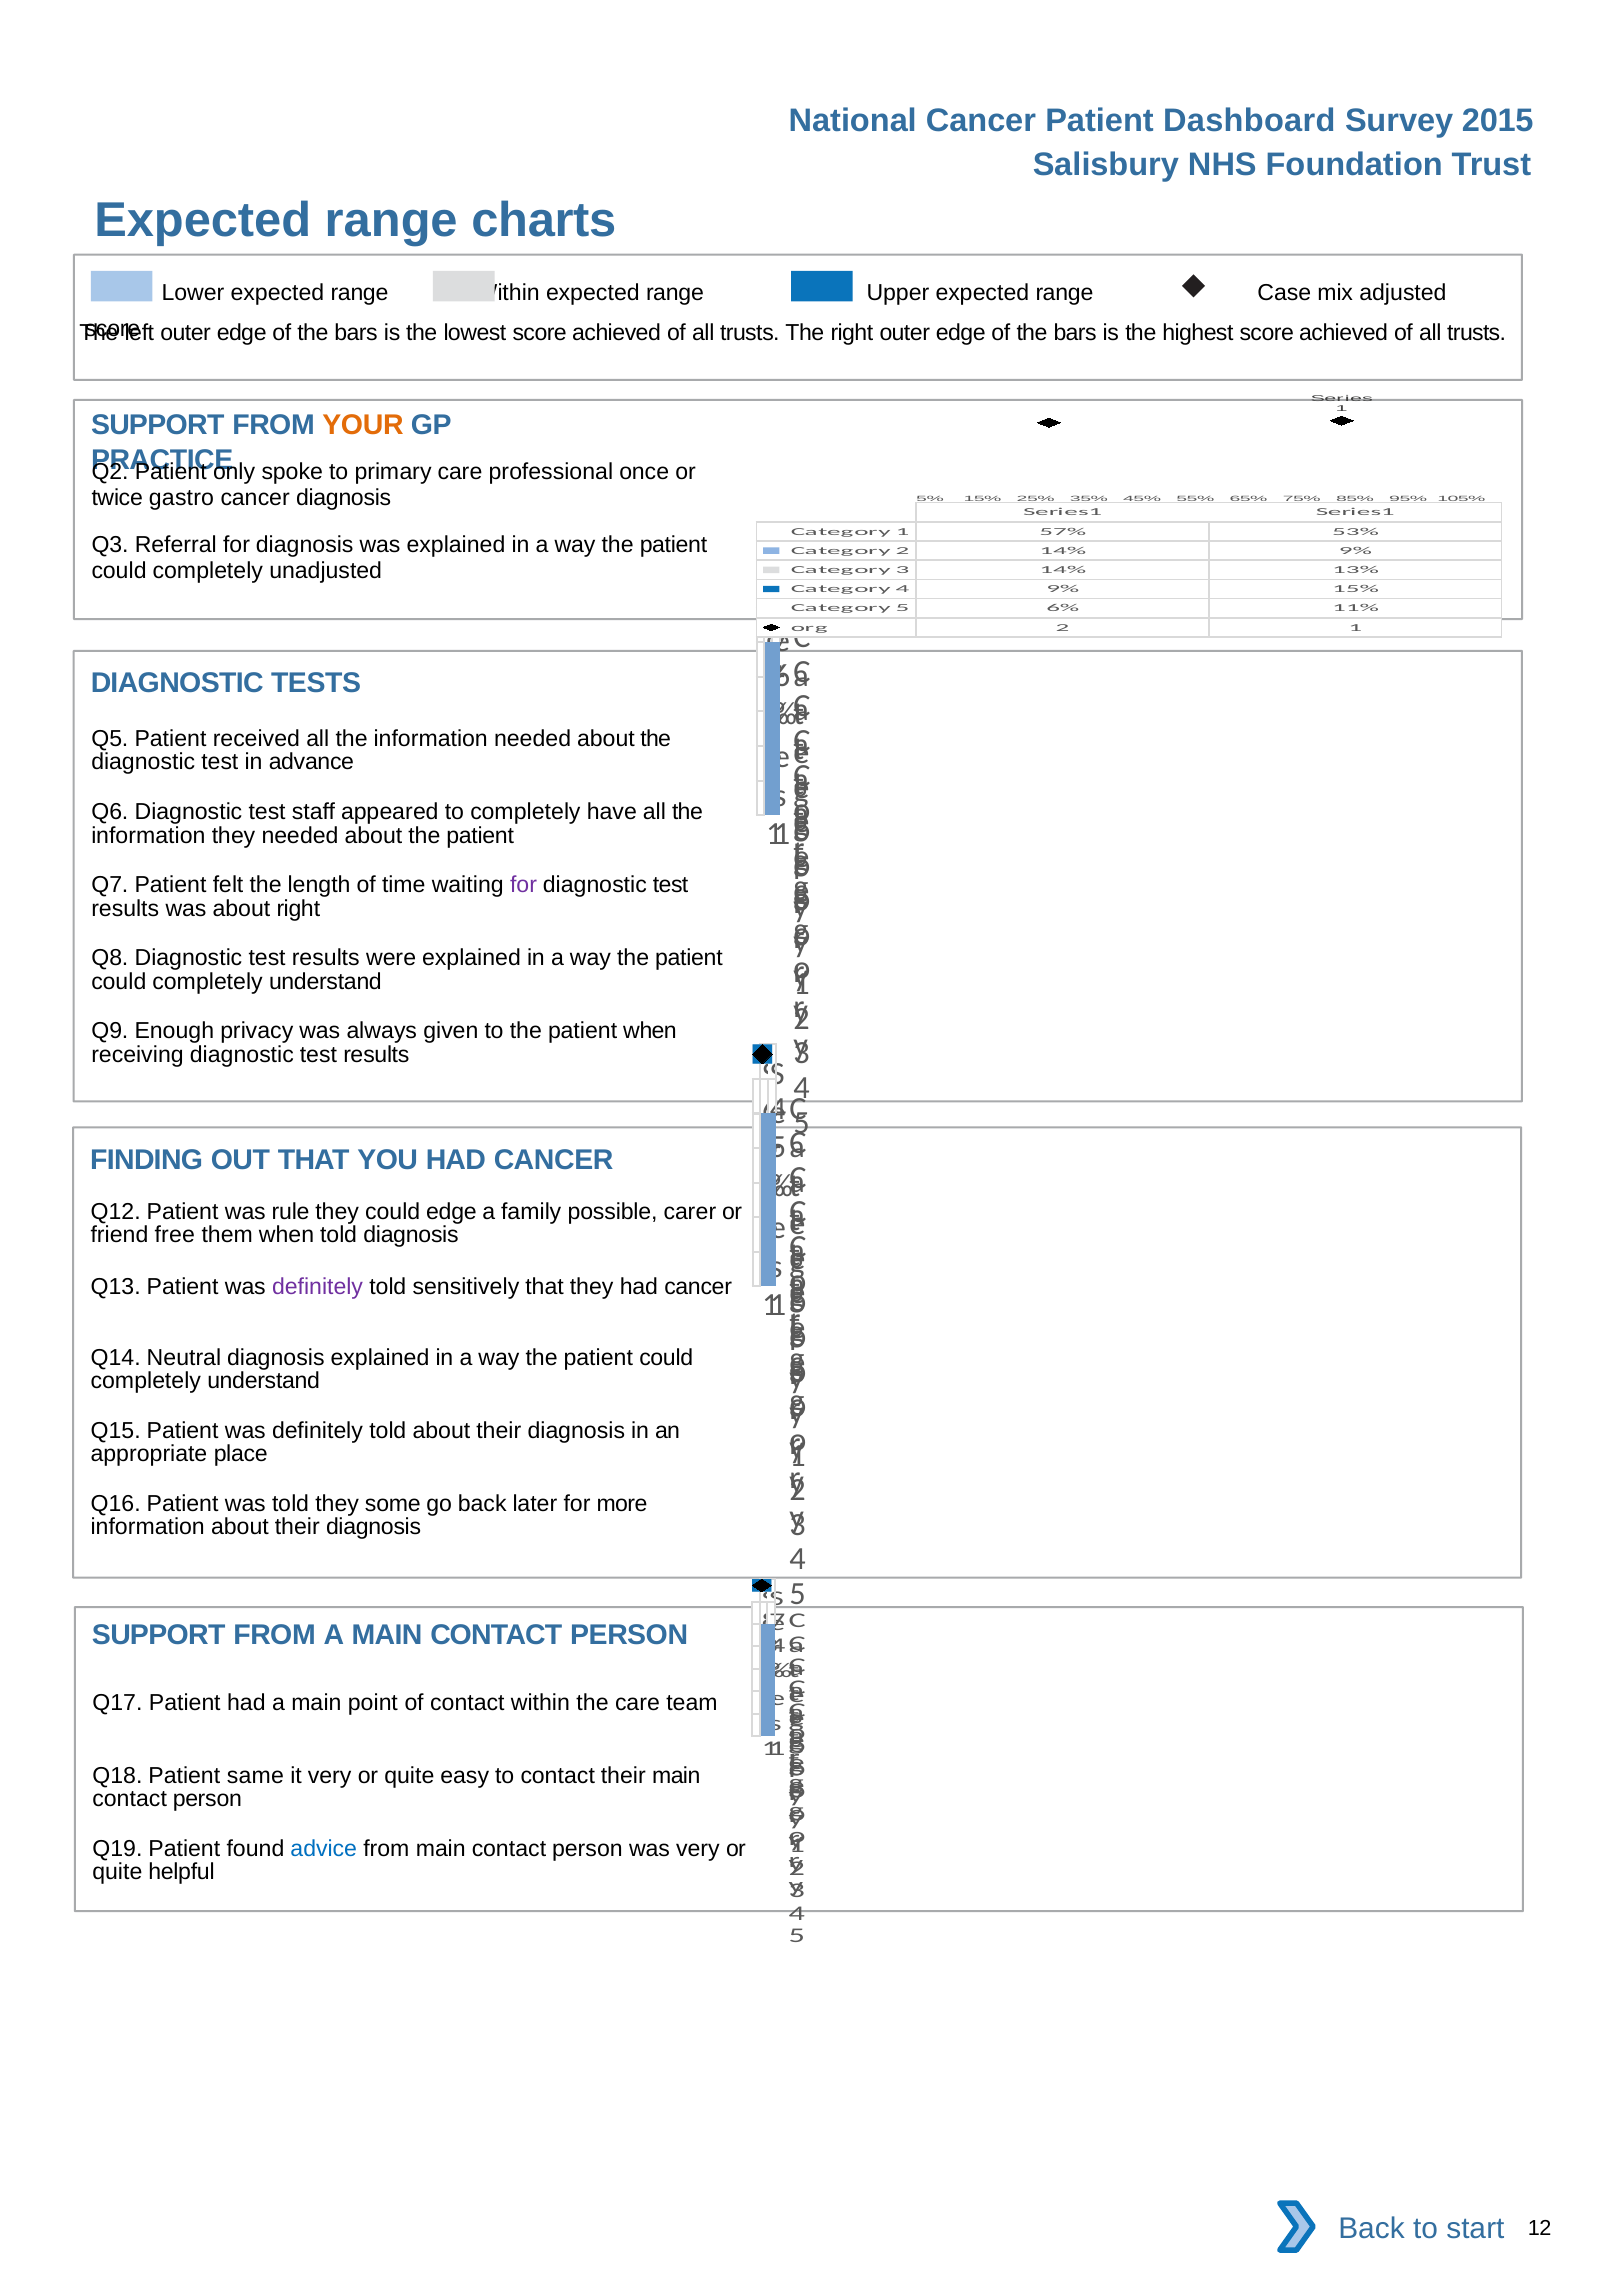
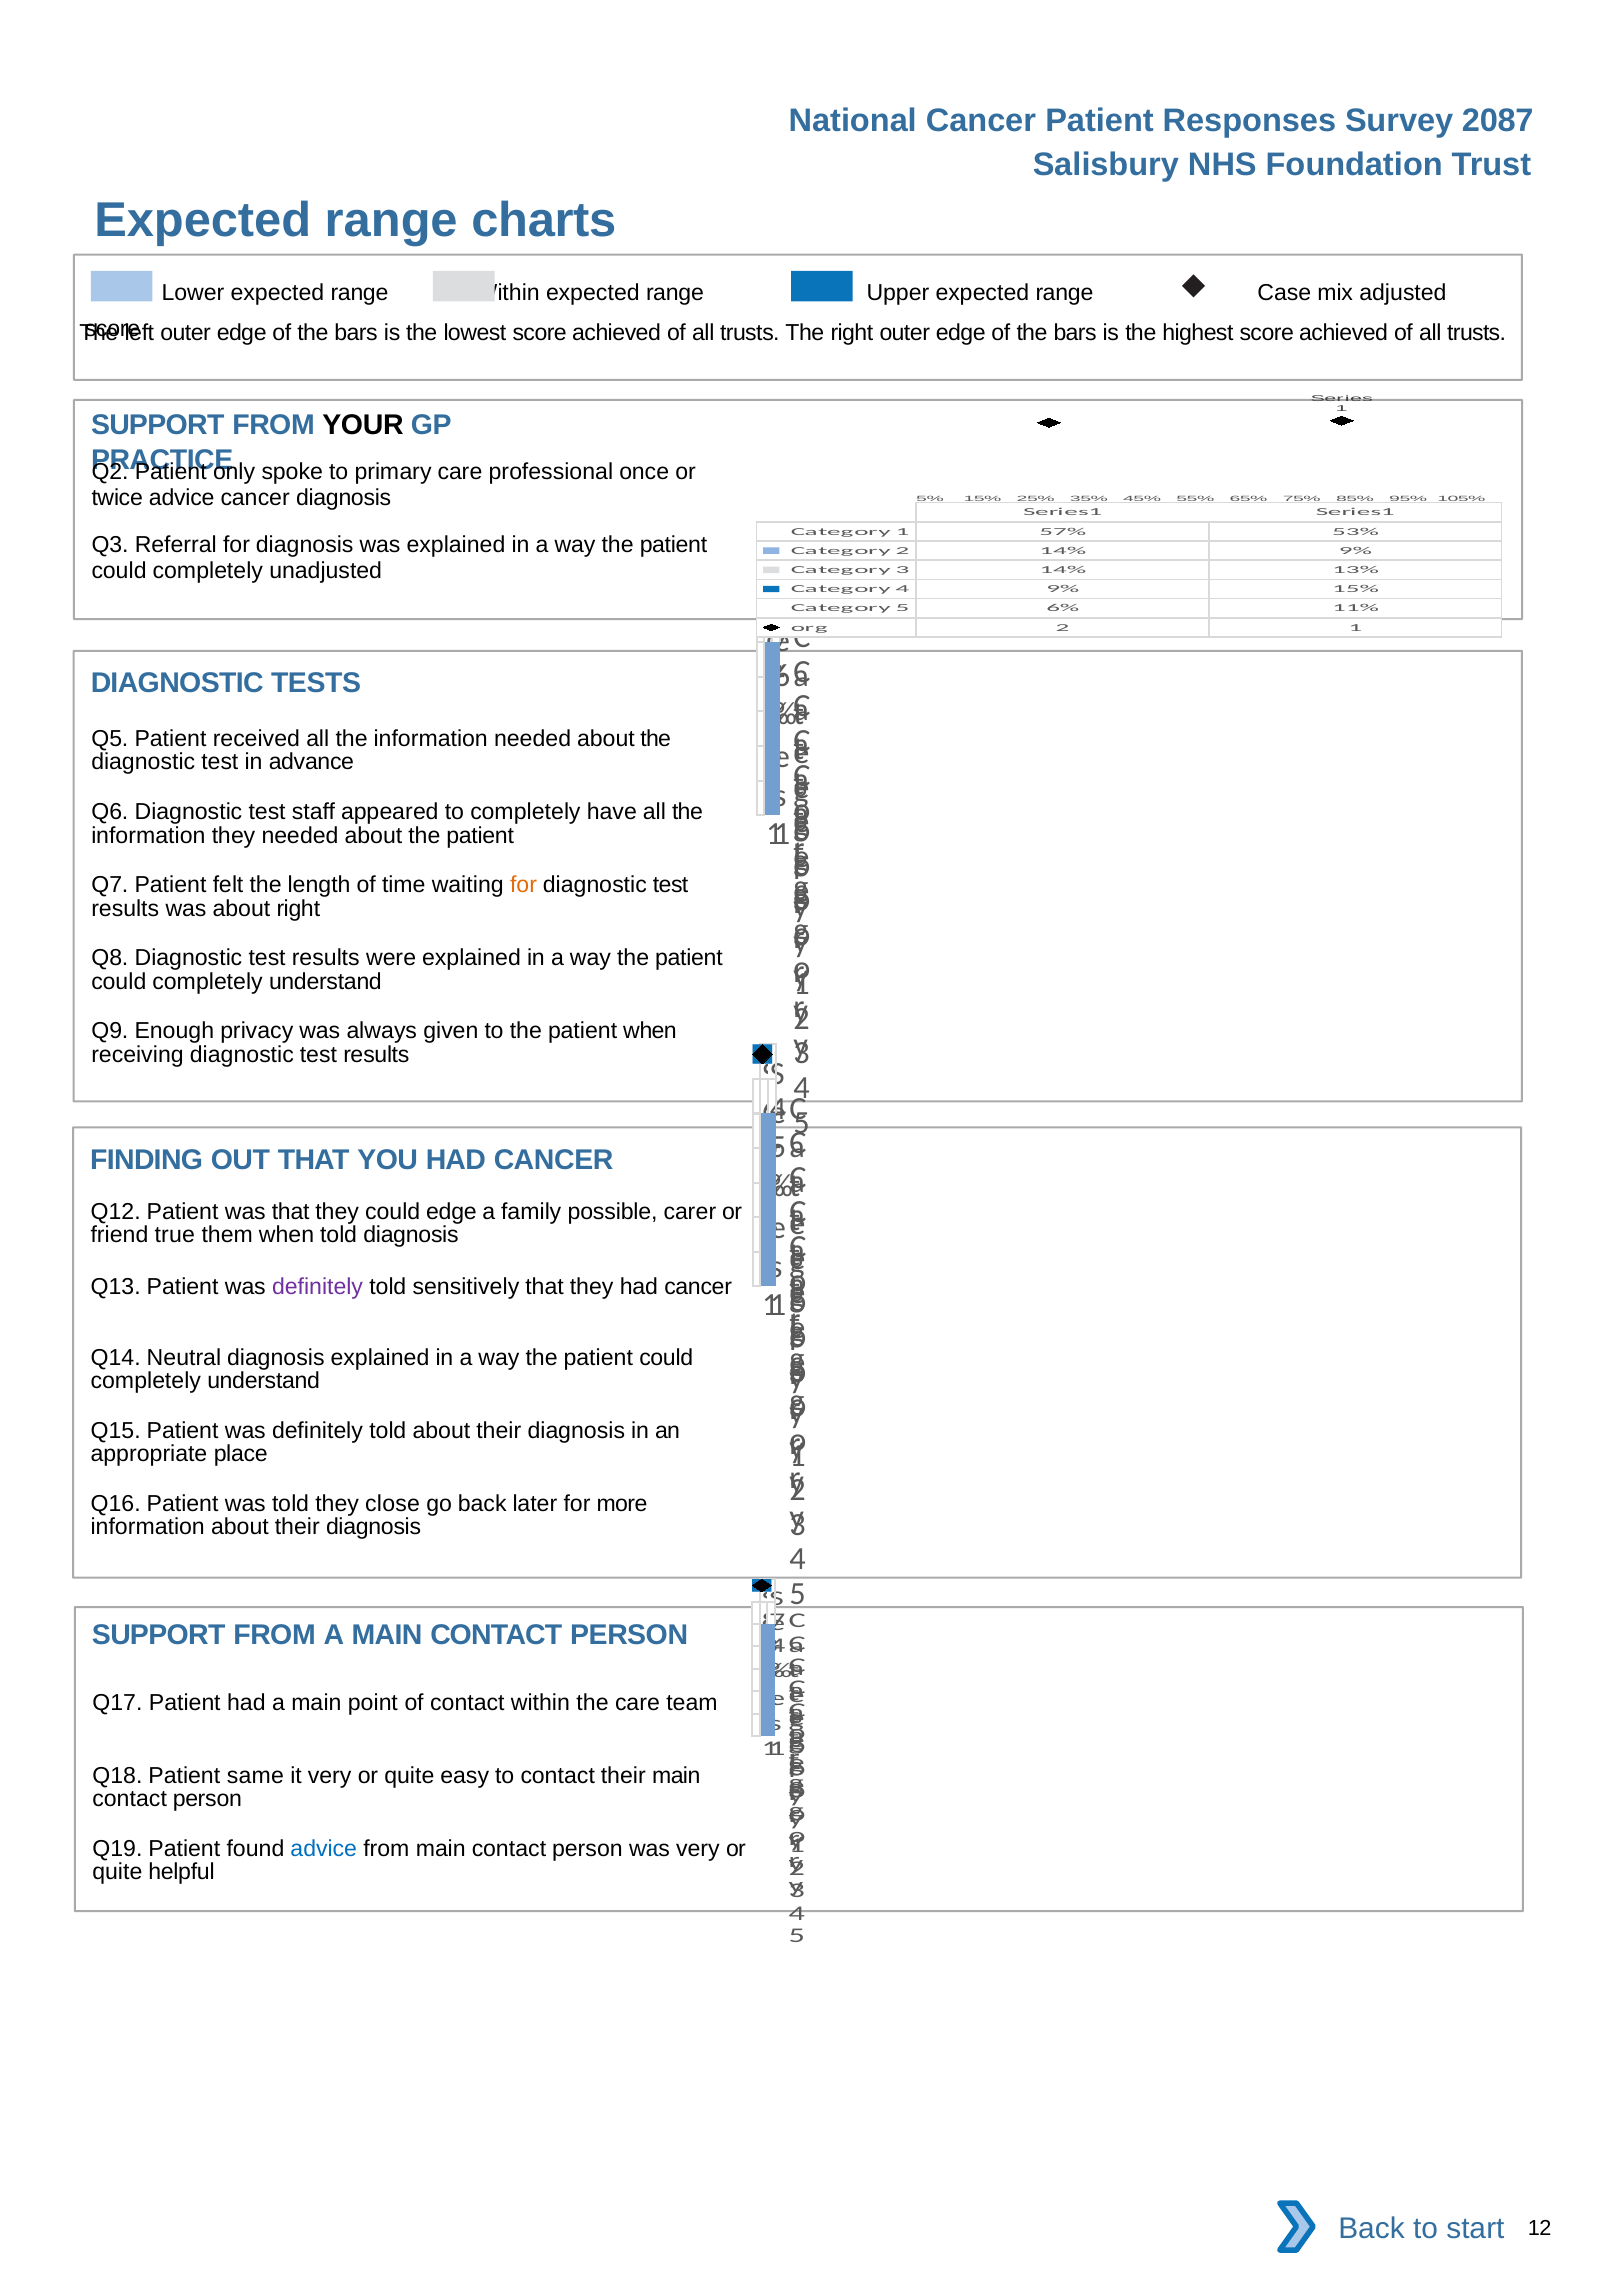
Dashboard: Dashboard -> Responses (1249, 120)
2015: 2015 -> 2087 (1498, 120)
YOUR colour: orange -> black (363, 426)
twice gastro: gastro -> advice (182, 498)
for colour: purple -> orange (524, 885)
was rule: rule -> that (291, 1212)
free: free -> true (175, 1235)
some: some -> close (393, 1504)
